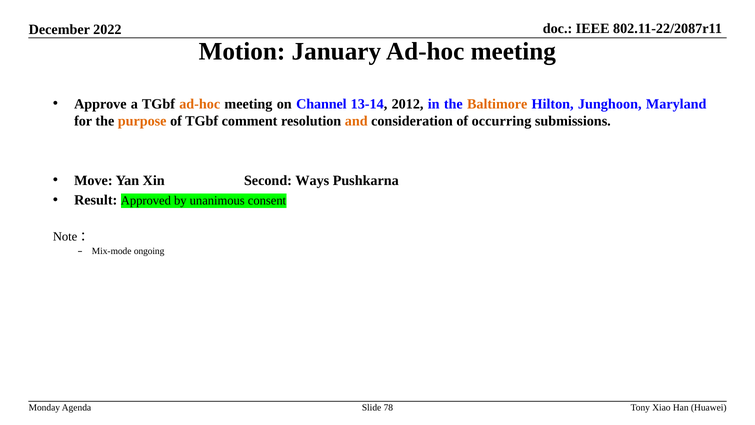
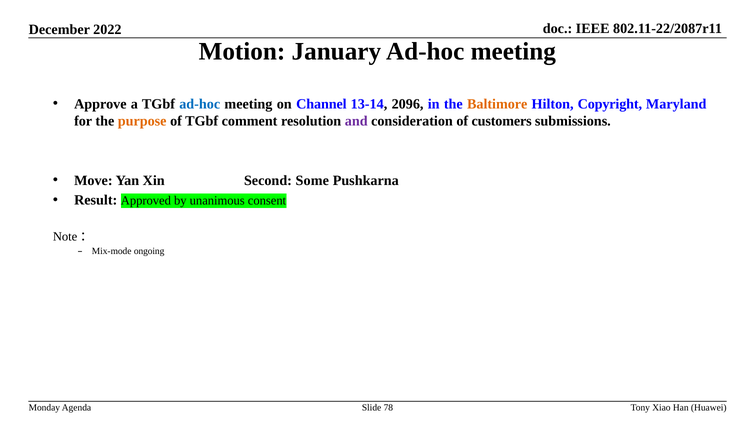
ad-hoc colour: orange -> blue (200, 104)
2012: 2012 -> 2096 (408, 104)
Junghoon: Junghoon -> Copyright (610, 104)
and colour: orange -> purple (356, 121)
occurring: occurring -> customers (502, 121)
Ways: Ways -> Some (312, 180)
